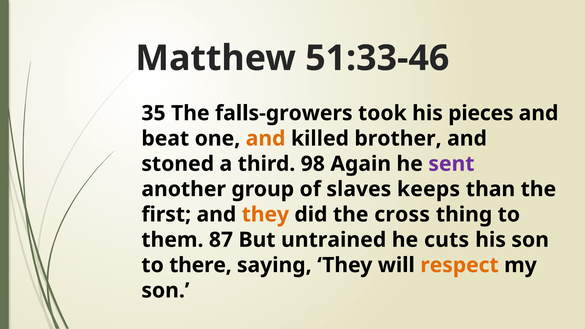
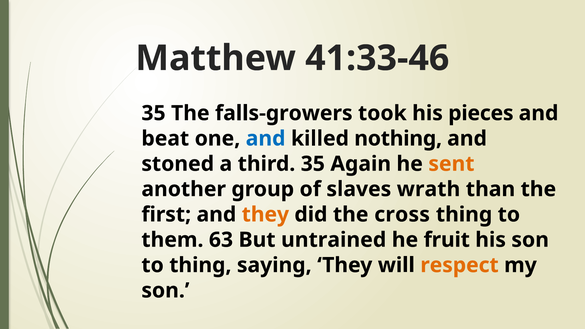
51:33-46: 51:33-46 -> 41:33-46 (377, 58)
and colour: orange -> blue (266, 139)
brother: brother -> nothing (398, 139)
third 98: 98 -> 35 (313, 164)
sent colour: purple -> orange (451, 164)
keeps: keeps -> wrath (429, 189)
87: 87 -> 63 (221, 240)
cuts: cuts -> fruit (447, 240)
to there: there -> thing (200, 265)
